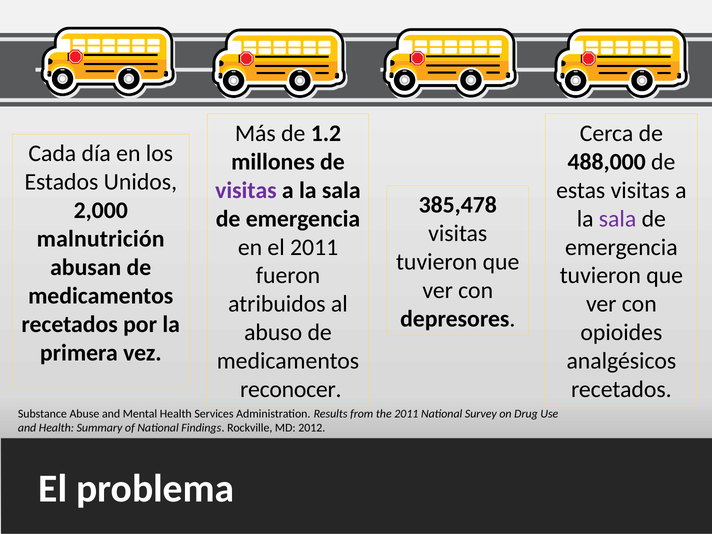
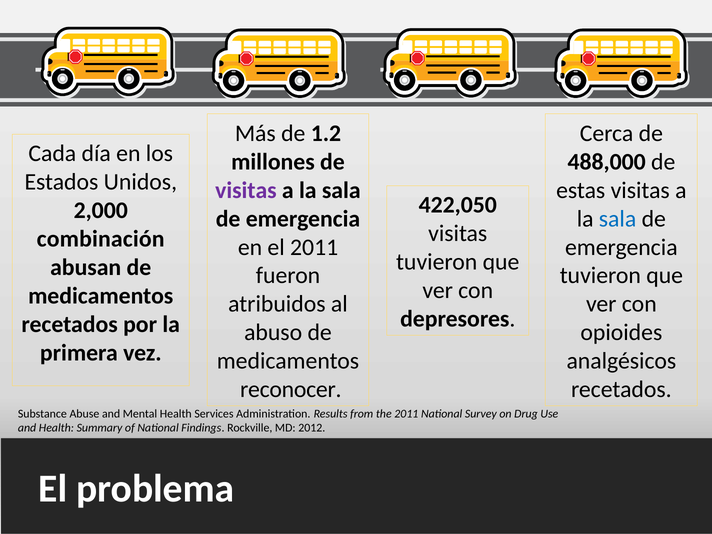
385,478: 385,478 -> 422,050 (458, 205)
sala colour: purple -> blue (618, 219)
malnutrición: malnutrición -> combinación (101, 239)
